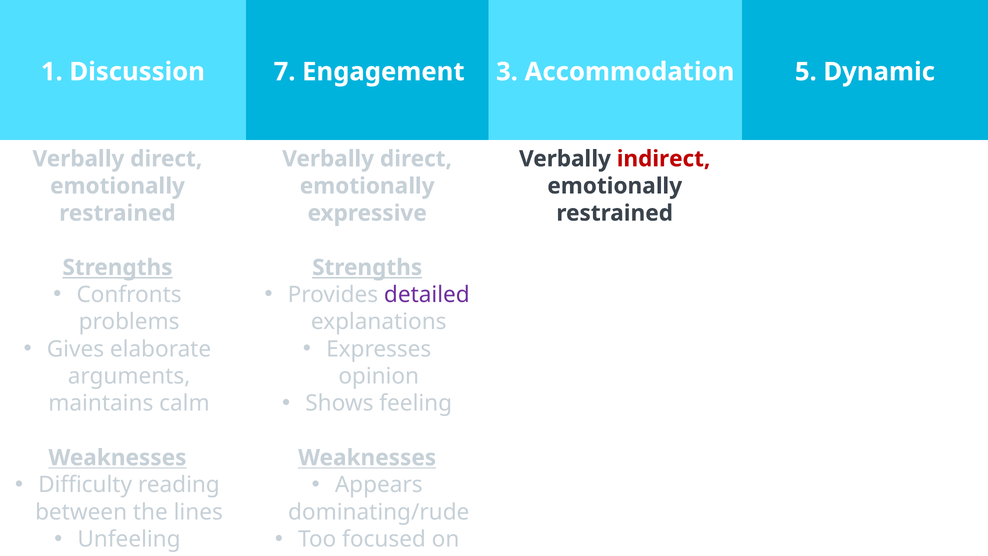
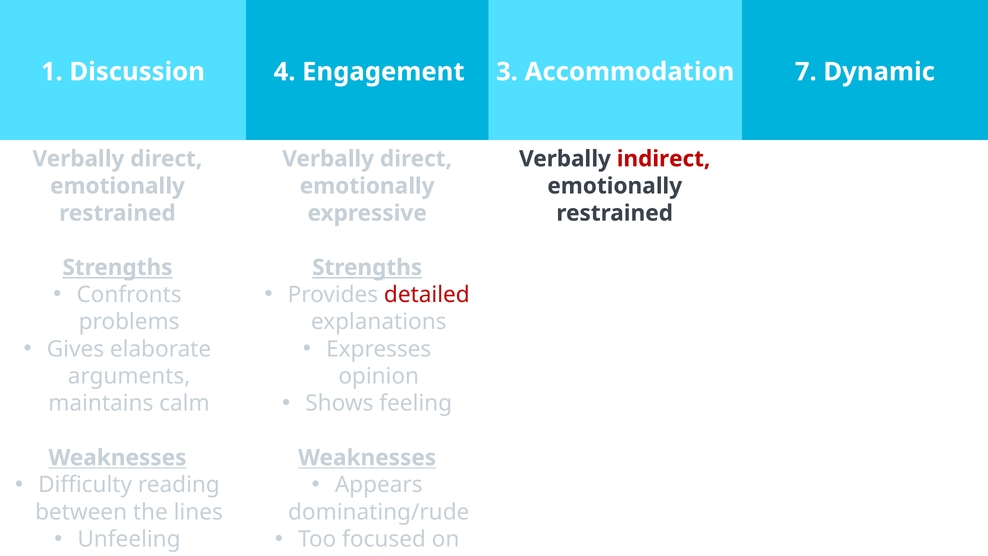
7: 7 -> 4 (285, 72)
5: 5 -> 7 (806, 72)
detailed colour: purple -> red (427, 295)
